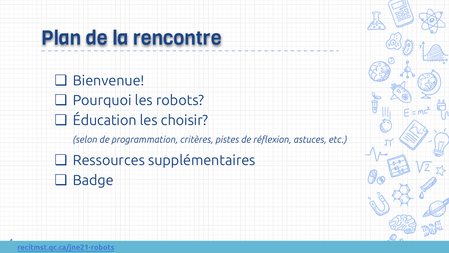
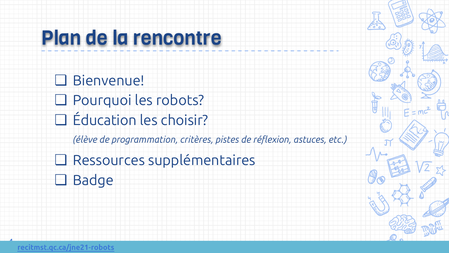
selon: selon -> élève (85, 139)
